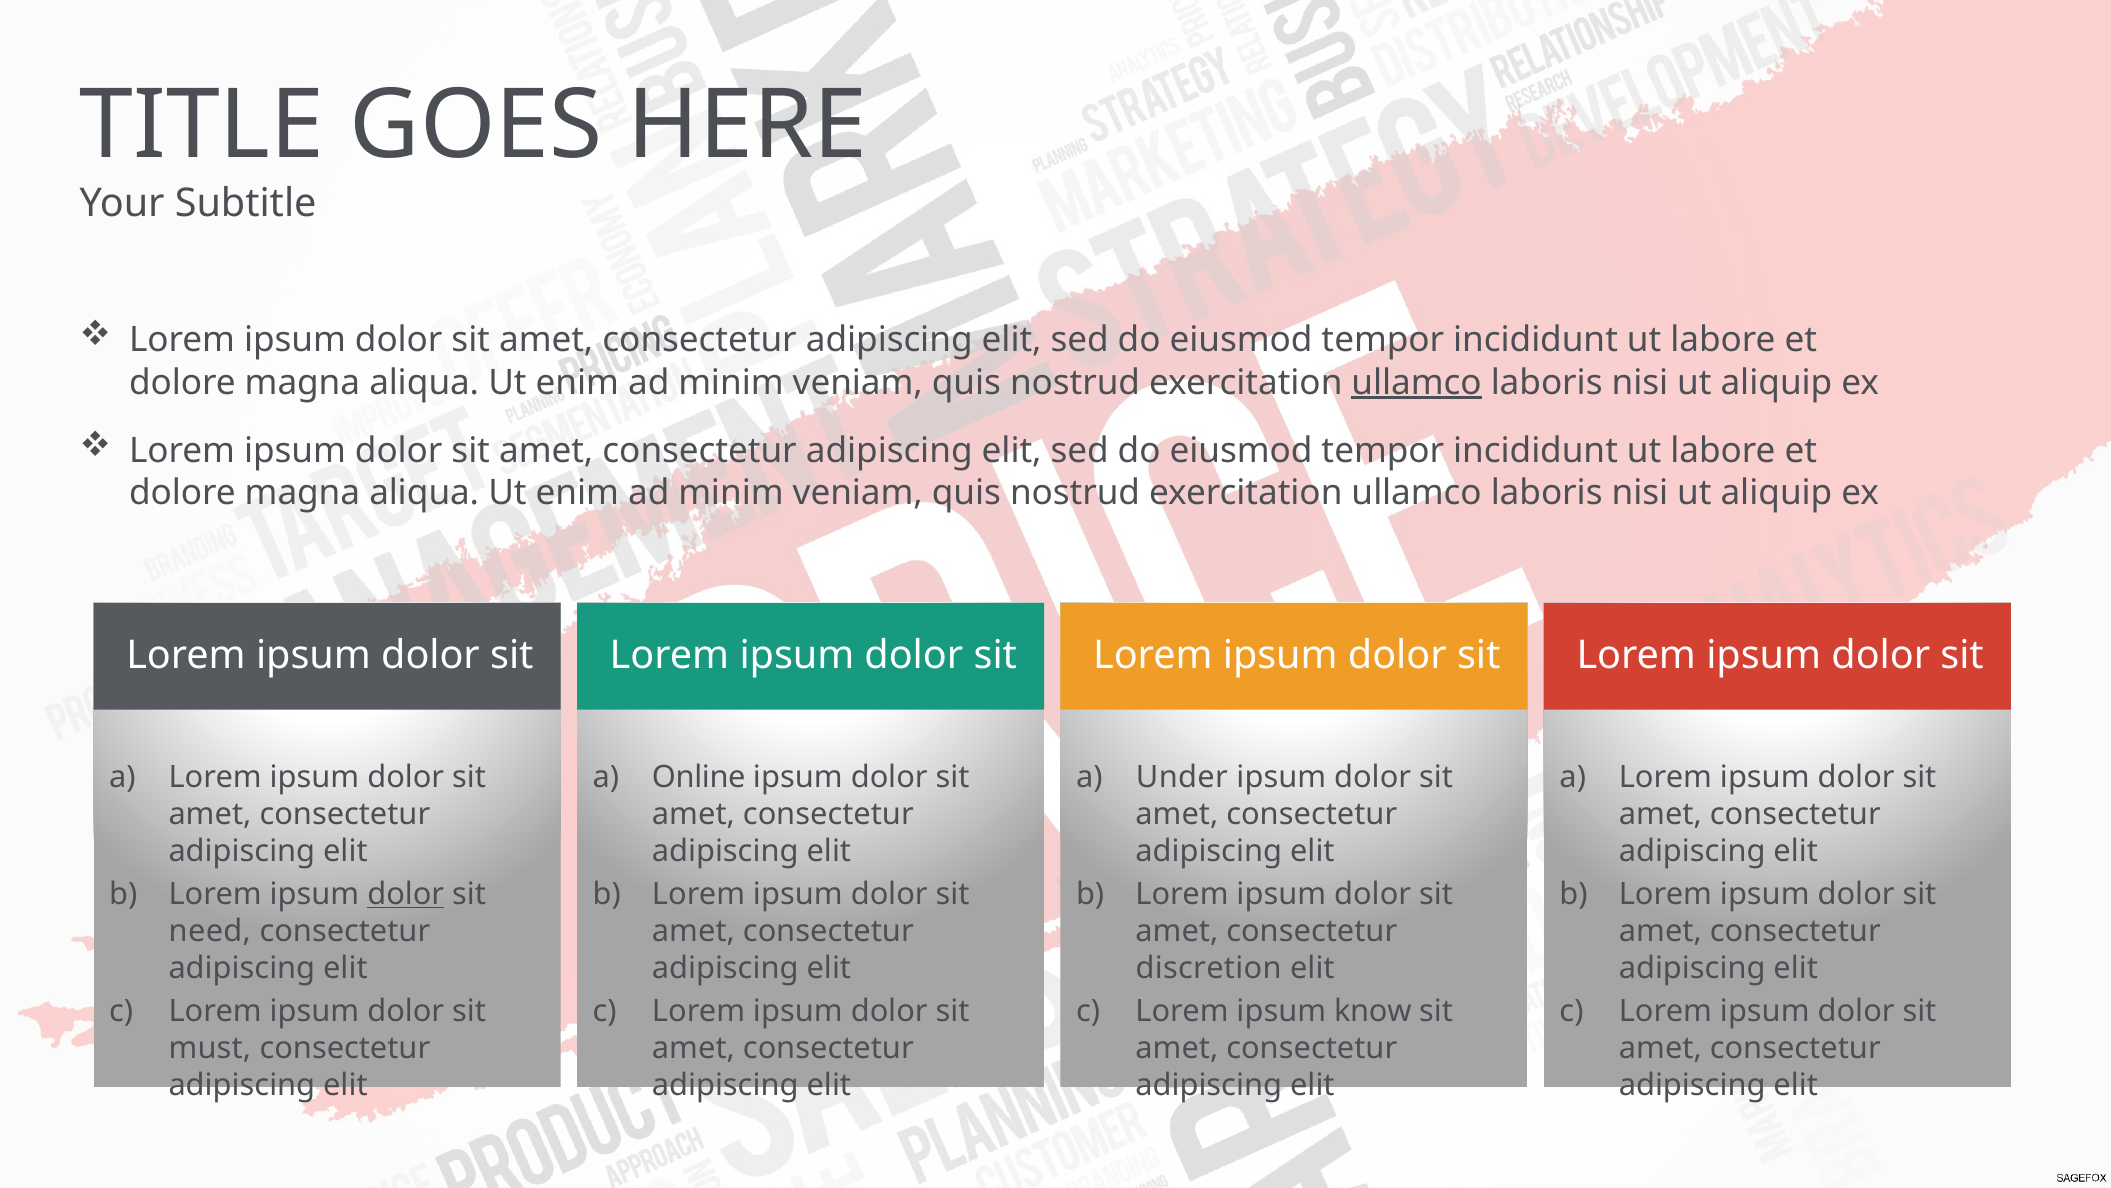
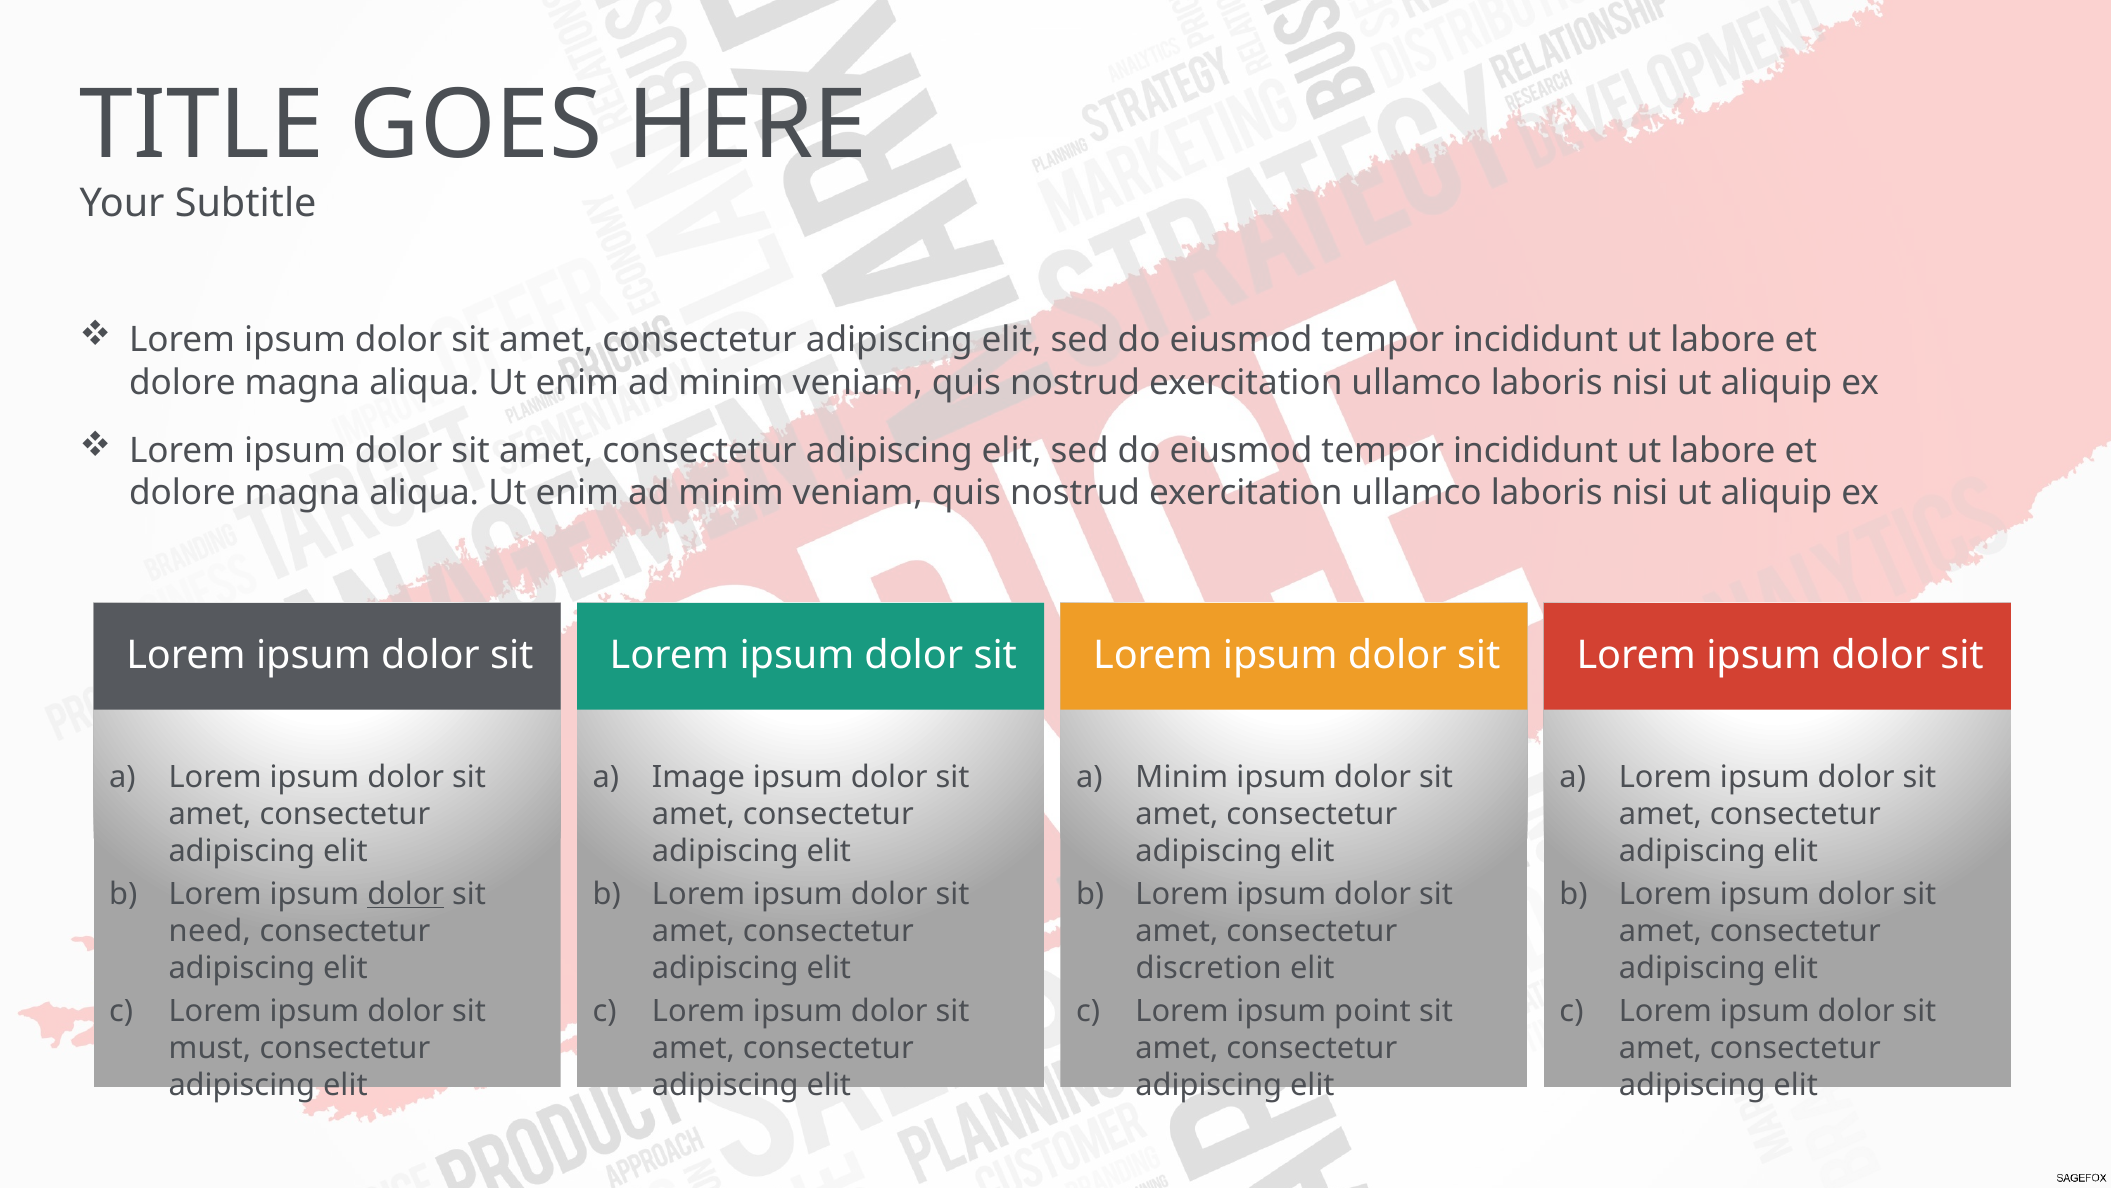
ullamco underline: present -> none (1417, 382)
Online: Online -> Image (699, 777)
Under: Under -> Minim (1182, 777)
know: know -> point (1373, 1011)
